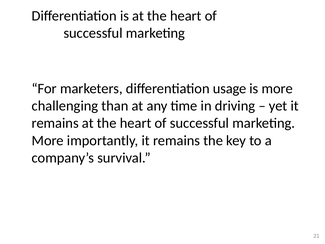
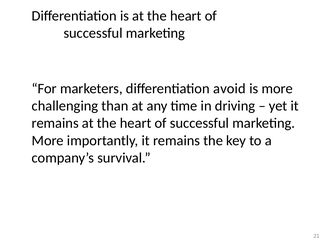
usage: usage -> avoid (229, 88)
